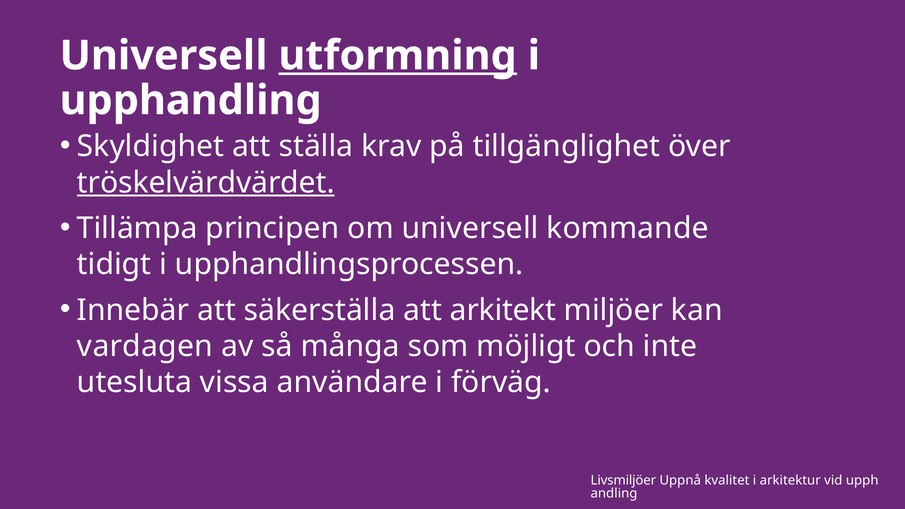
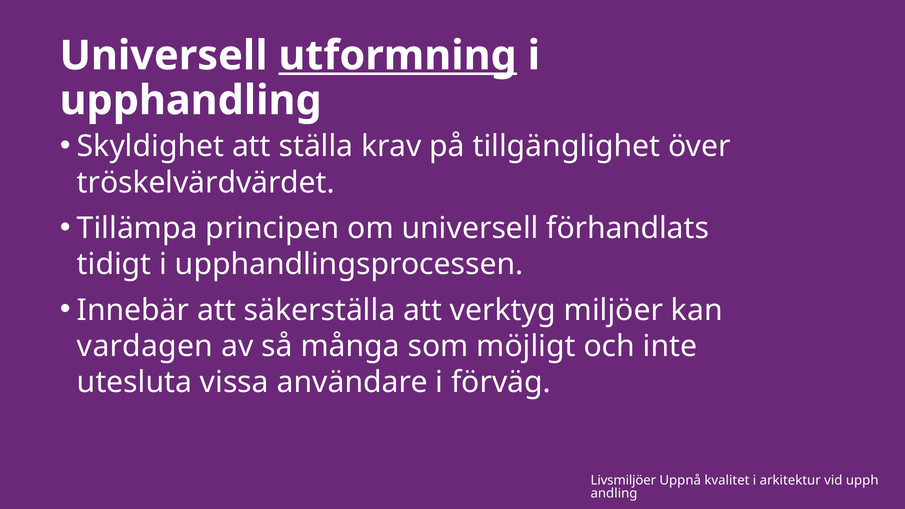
tröskelvärdvärdet underline: present -> none (206, 183)
kommande: kommande -> förhandlats (628, 228)
arkitekt: arkitekt -> verktyg (503, 310)
